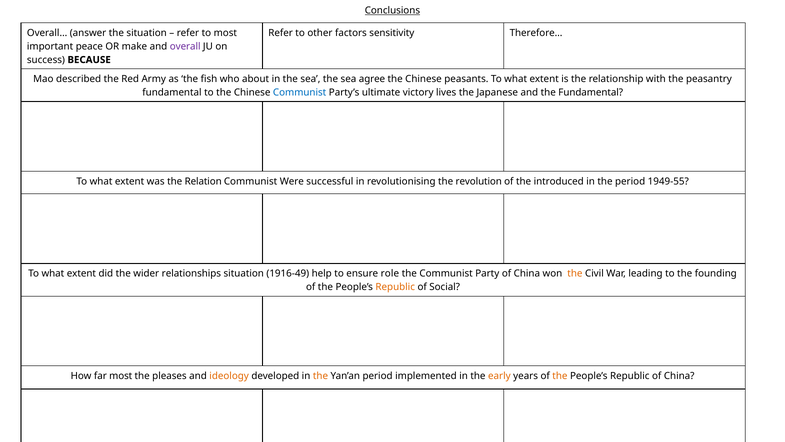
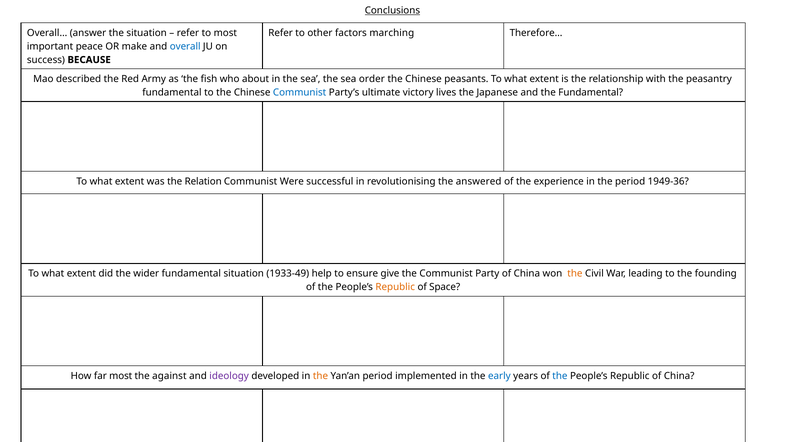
sensitivity: sensitivity -> marching (392, 33)
overall colour: purple -> blue (185, 46)
agree: agree -> order (372, 79)
revolution: revolution -> answered (479, 181)
introduced: introduced -> experience (559, 181)
1949-55: 1949-55 -> 1949-36 (668, 181)
wider relationships: relationships -> fundamental (191, 273)
1916-49: 1916-49 -> 1933-49 (288, 273)
role: role -> give (390, 273)
Social: Social -> Space (445, 287)
pleases: pleases -> against (169, 376)
ideology colour: orange -> purple (229, 376)
early colour: orange -> blue (499, 376)
the colour: orange -> blue (560, 376)
